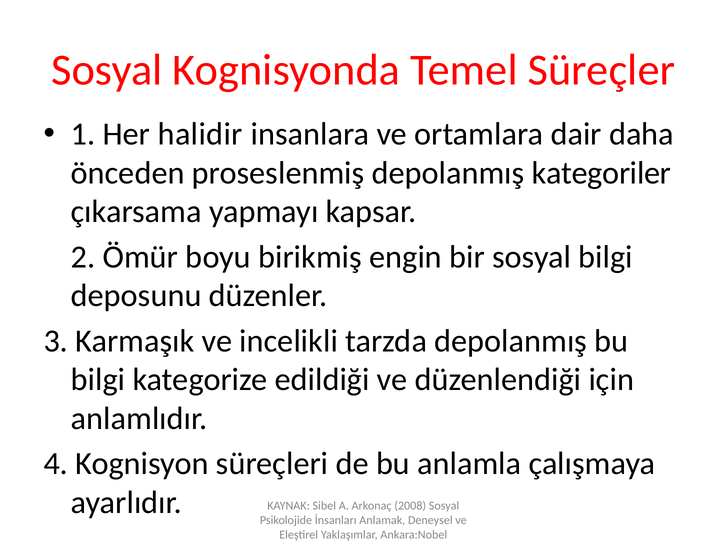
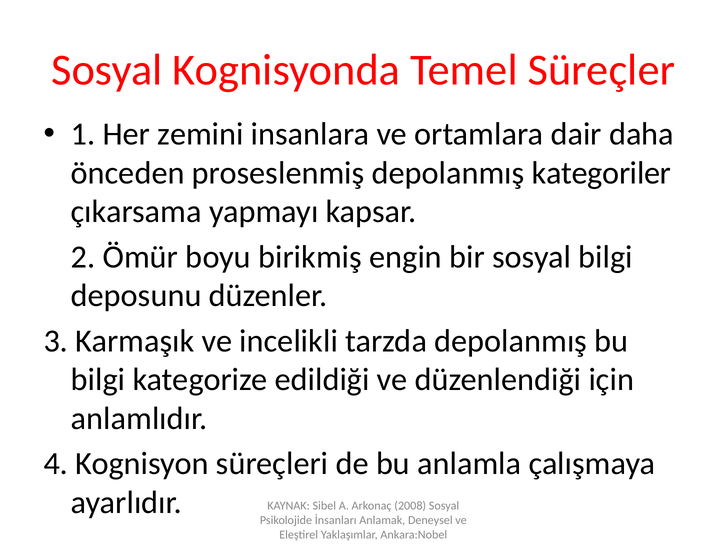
halidir: halidir -> zemini (200, 134)
